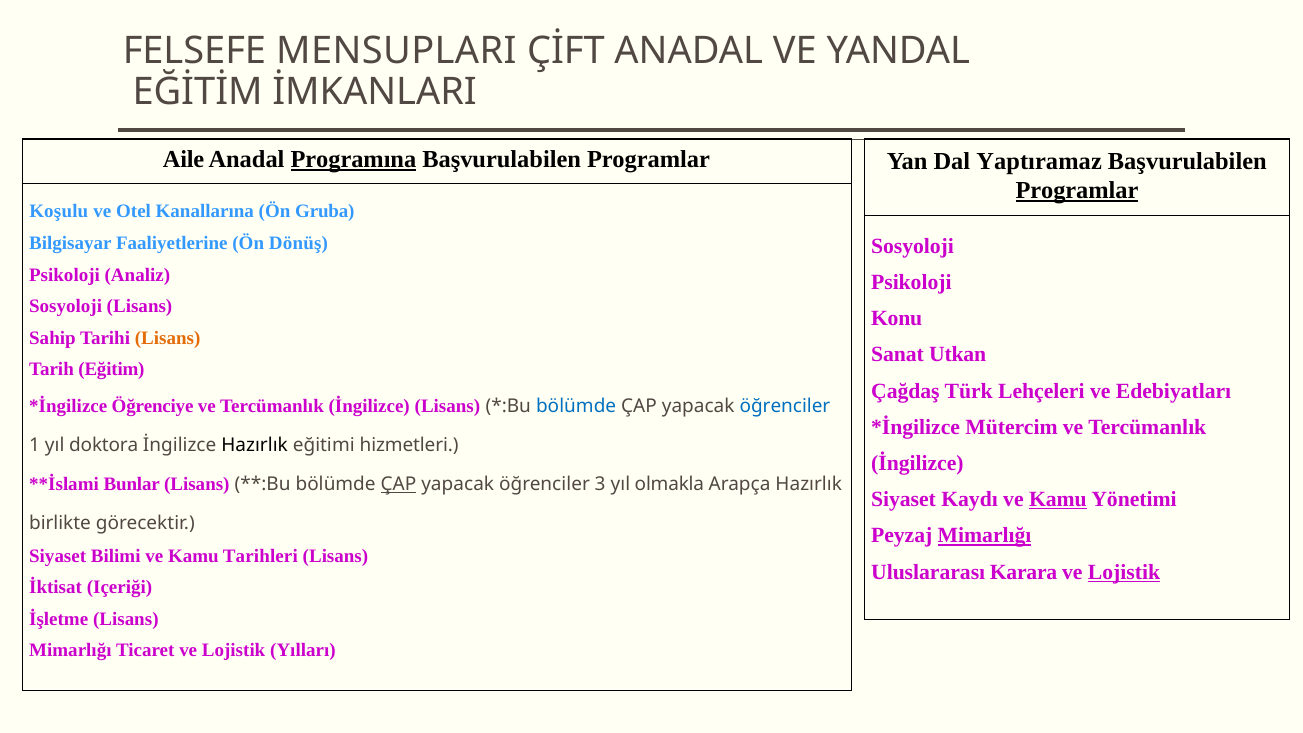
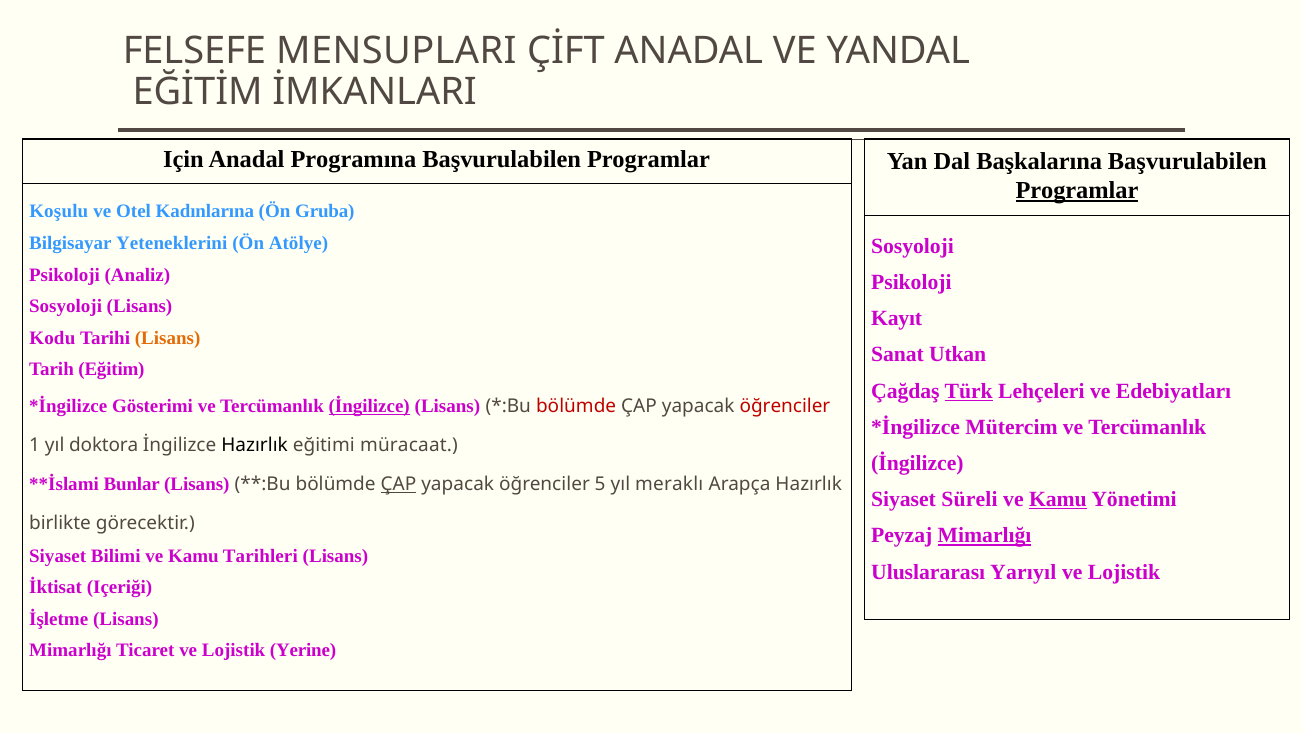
Aile: Aile -> Için (183, 159)
Programına underline: present -> none (353, 159)
Yaptıramaz: Yaptıramaz -> Başkalarına (1039, 161)
Kanallarına: Kanallarına -> Kadınlarına (205, 212)
Faaliyetlerine: Faaliyetlerine -> Yeteneklerini (172, 243)
Dönüş: Dönüş -> Atölye (298, 243)
Konu: Konu -> Kayıt (897, 319)
Sahip: Sahip -> Kodu (52, 338)
Türk underline: none -> present (969, 391)
Öğrenciye: Öğrenciye -> Gösterimi (153, 407)
İngilizce underline: none -> present (369, 407)
bölümde colour: blue -> red (576, 407)
öğrenciler colour: blue -> red (785, 407)
hizmetleri: hizmetleri -> müracaat (409, 445)
3: 3 -> 5 (600, 484)
olmakla: olmakla -> meraklı (669, 484)
Kaydı: Kaydı -> Süreli (969, 499)
Karara: Karara -> Yarıyıl (1023, 572)
Lojistik underline: present -> none (1124, 572)
Yılları: Yılları -> Yerine (303, 651)
